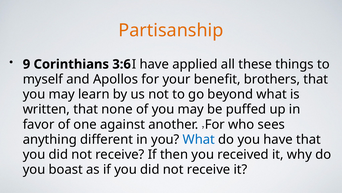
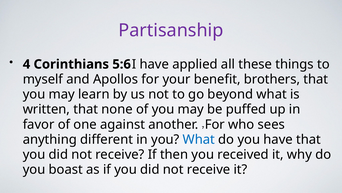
Partisanship colour: orange -> purple (171, 30)
9: 9 -> 4 (26, 64)
3:6: 3:6 -> 5:6 (122, 64)
